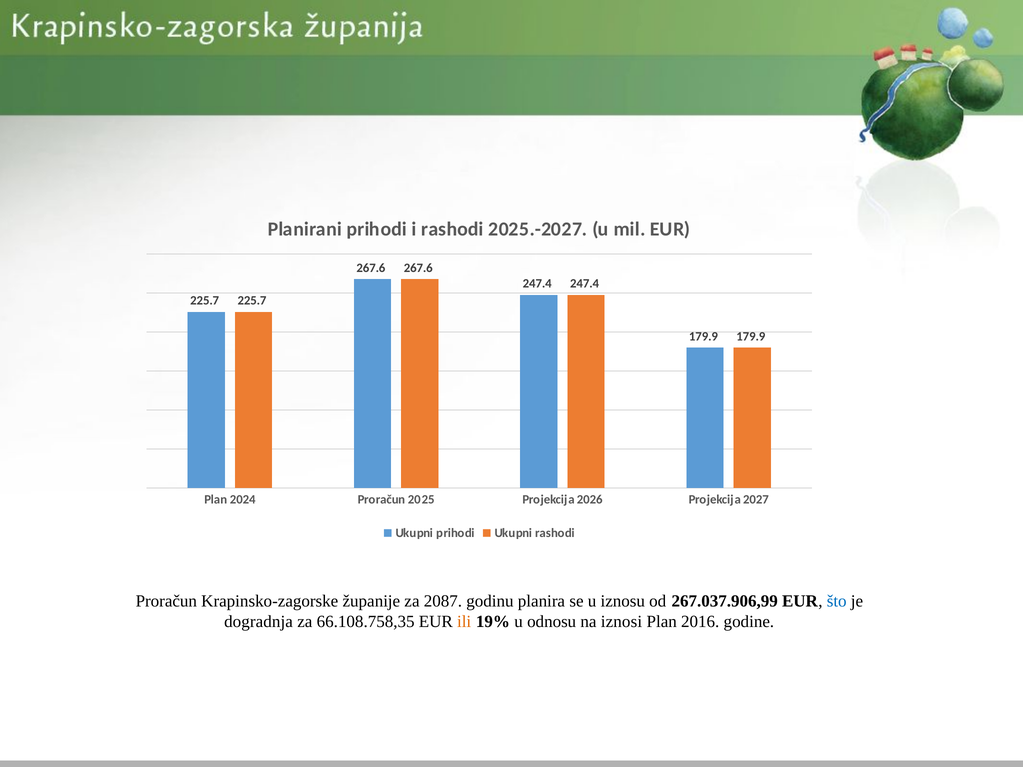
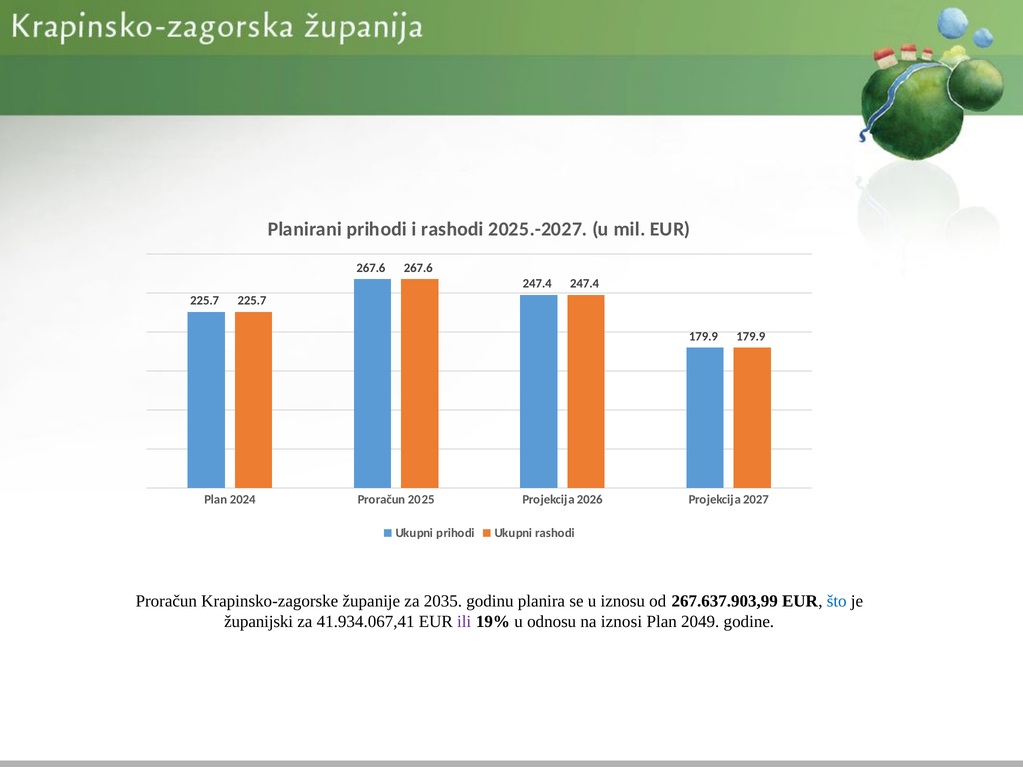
2087: 2087 -> 2035 (443, 602)
267.037.906,99: 267.037.906,99 -> 267.637.903,99 (725, 602)
dogradnja: dogradnja -> županijski (259, 622)
66.108.758,35: 66.108.758,35 -> 41.934.067,41 (366, 622)
ili colour: orange -> purple (464, 622)
2016: 2016 -> 2049 (700, 622)
